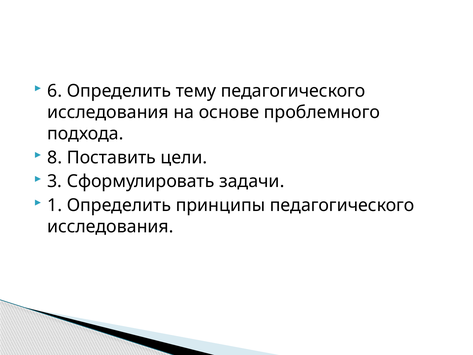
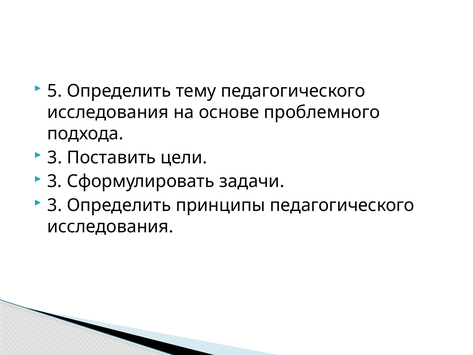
6: 6 -> 5 (55, 91)
8: 8 -> 3 (55, 157)
1: 1 -> 3 (55, 205)
